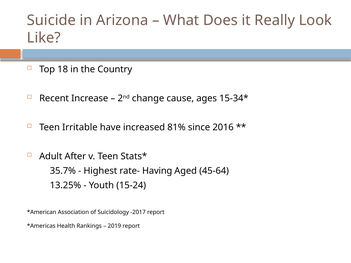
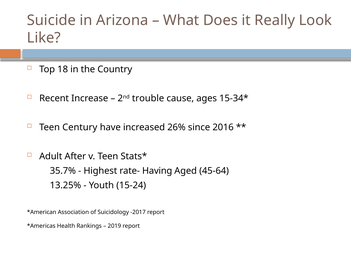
change: change -> trouble (148, 98)
Irritable: Irritable -> Century (80, 127)
81%: 81% -> 26% (176, 127)
